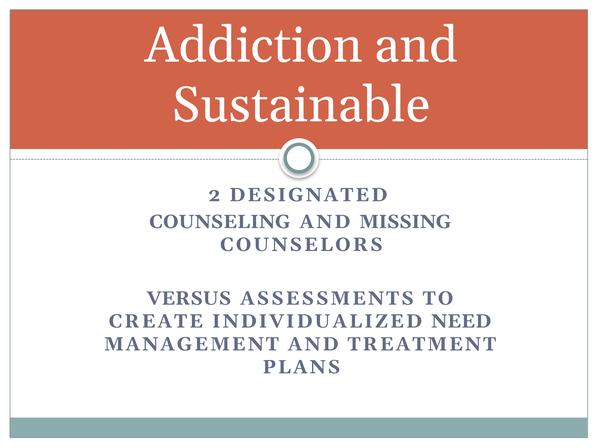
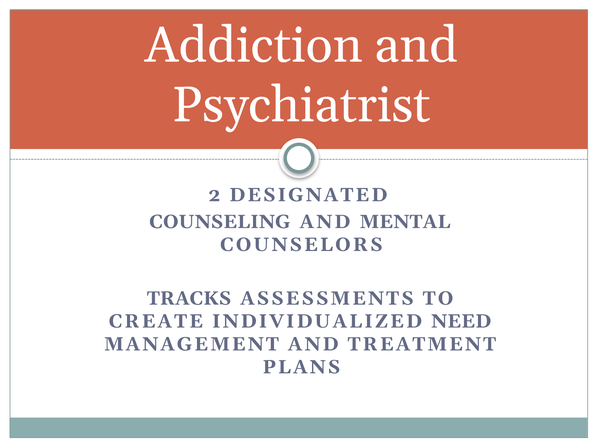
Sustainable: Sustainable -> Psychiatrist (301, 105)
MISSING: MISSING -> MENTAL (405, 222)
VERSUS: VERSUS -> TRACKS (189, 299)
